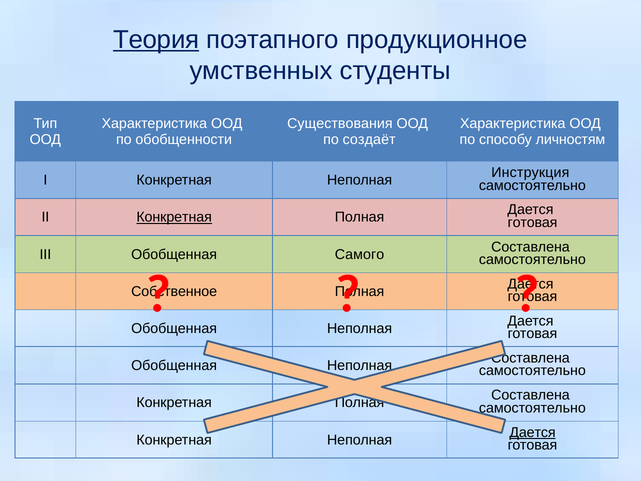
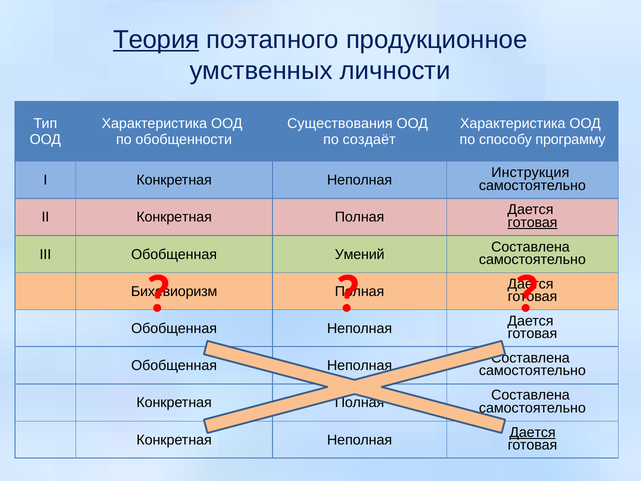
студенты: студенты -> личности (395, 71)
личностям: личностям -> программу (570, 139)
Конкретная underline: present -> none (174, 217)
готовая underline: none -> present (533, 222)
Самого: Самого -> Умений (360, 254)
Собственное: Собственное -> Бихевиоризм (174, 291)
